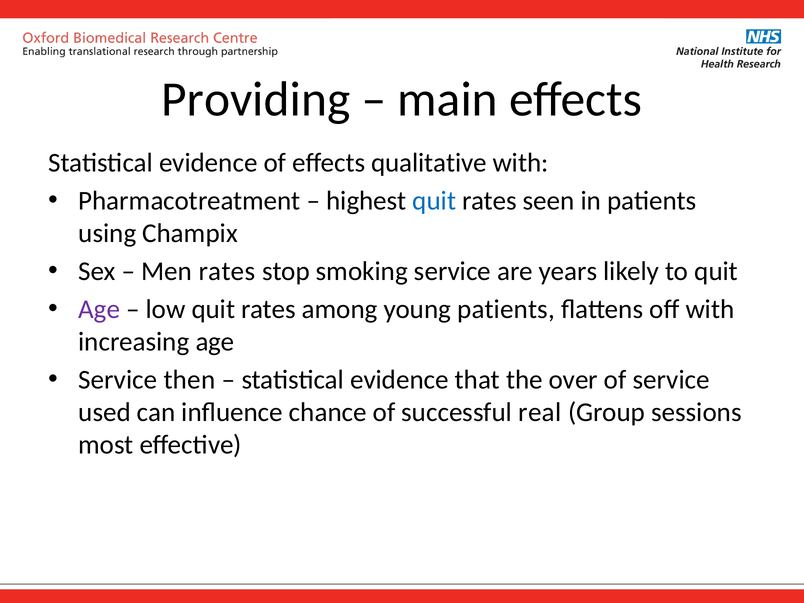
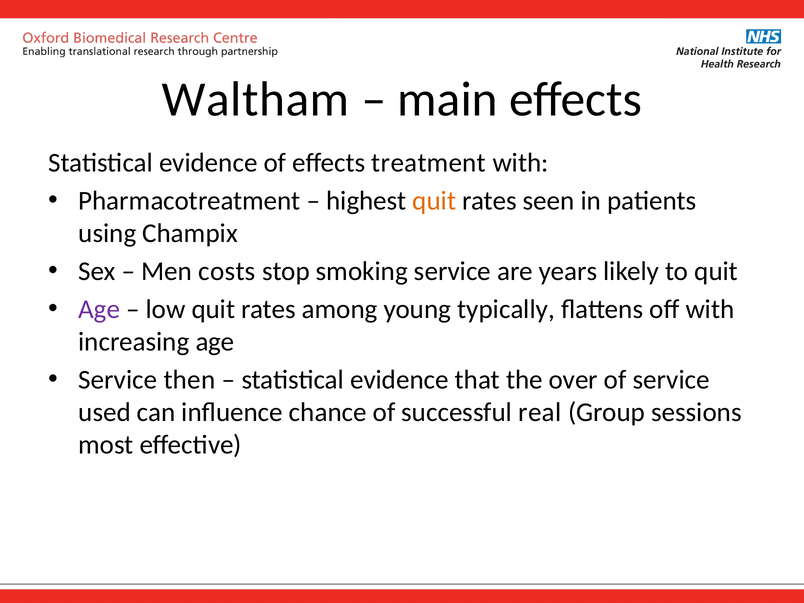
Providing: Providing -> Waltham (256, 99)
qualitative: qualitative -> treatment (429, 163)
quit colour: blue -> orange (434, 201)
Men rates: rates -> costs (227, 271)
young patients: patients -> typically (506, 309)
